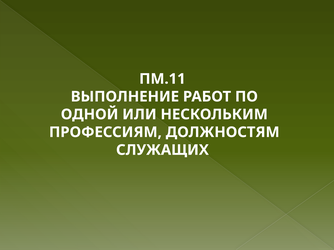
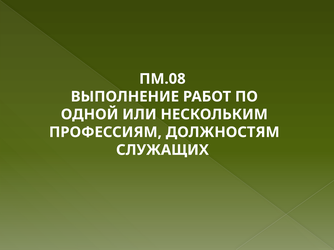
ПМ.11: ПМ.11 -> ПМ.08 (162, 79)
